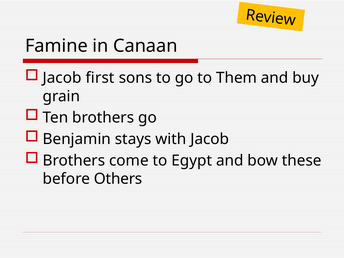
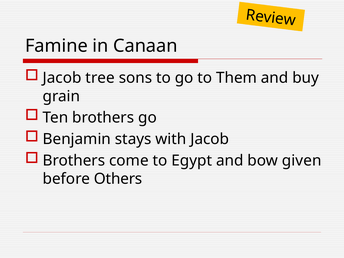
first: first -> tree (100, 78)
these: these -> given (302, 160)
